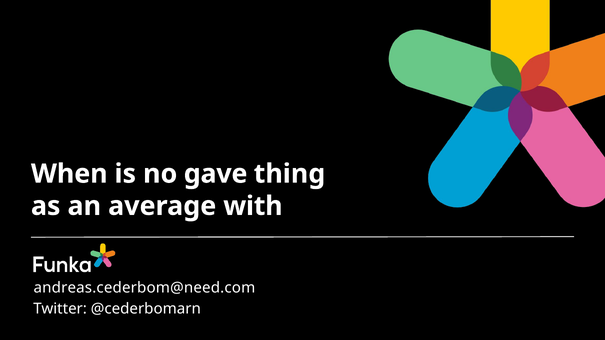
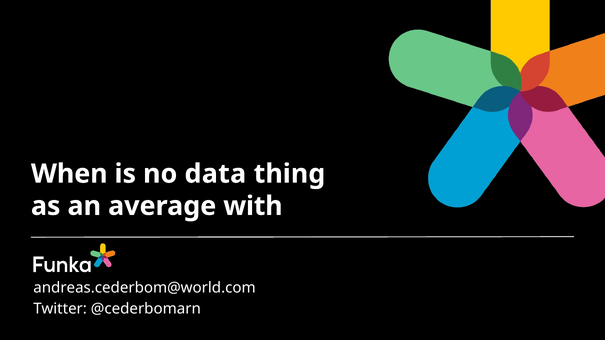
gave: gave -> data (215, 174)
andreas.cederbom@need.com: andreas.cederbom@need.com -> andreas.cederbom@world.com (145, 288)
